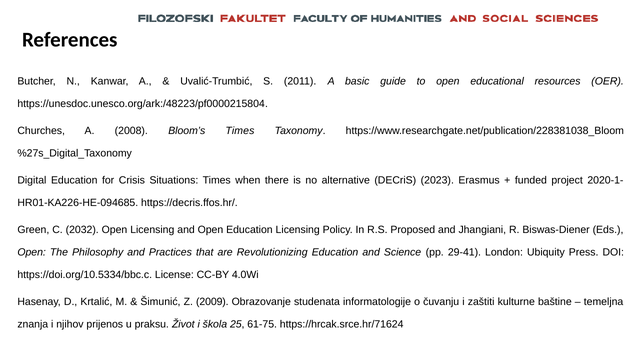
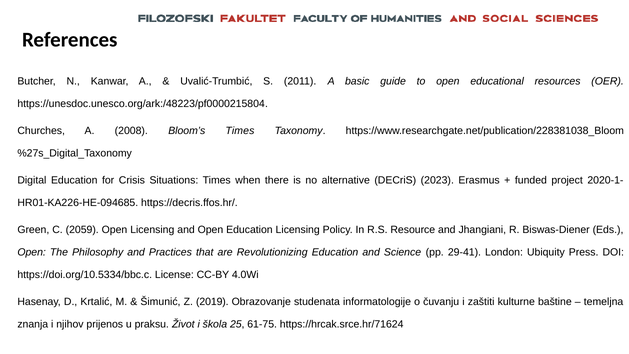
2032: 2032 -> 2059 (82, 230)
Proposed: Proposed -> Resource (413, 230)
2009: 2009 -> 2019 (212, 302)
